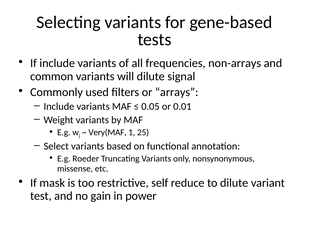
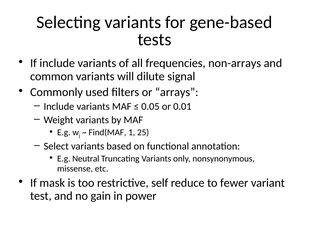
Very(MAF: Very(MAF -> Find(MAF (107, 132)
Roeder: Roeder -> Neutral (86, 158)
to dilute: dilute -> fewer (234, 183)
